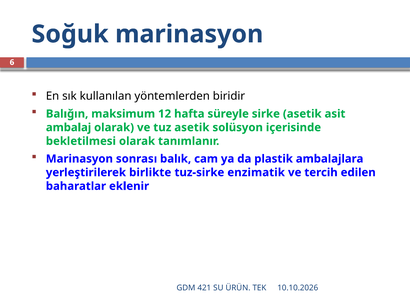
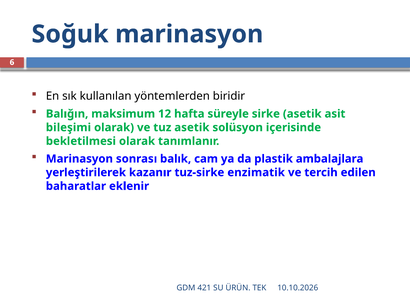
ambalaj: ambalaj -> bileşimi (68, 128)
birlikte: birlikte -> kazanır (150, 173)
